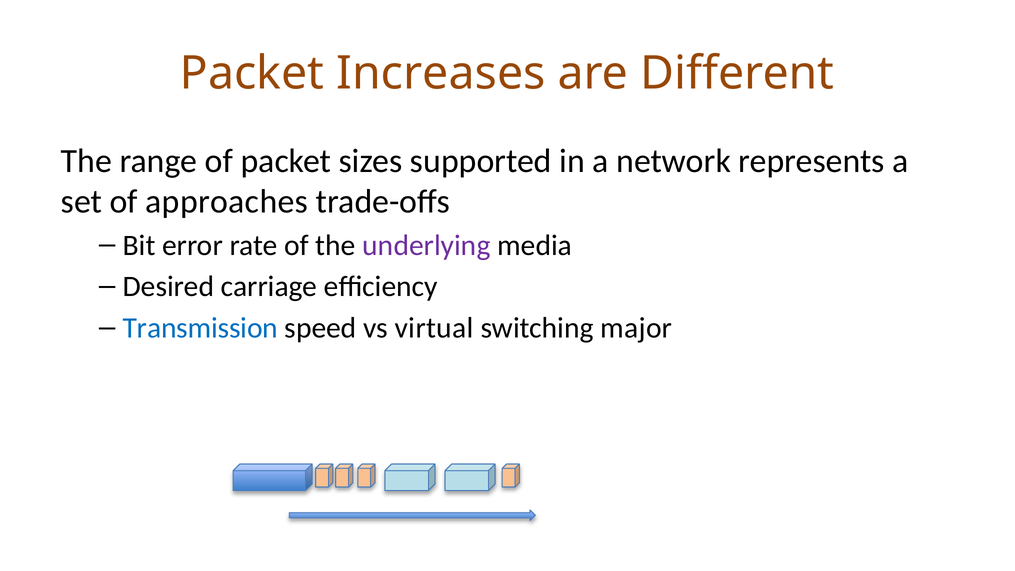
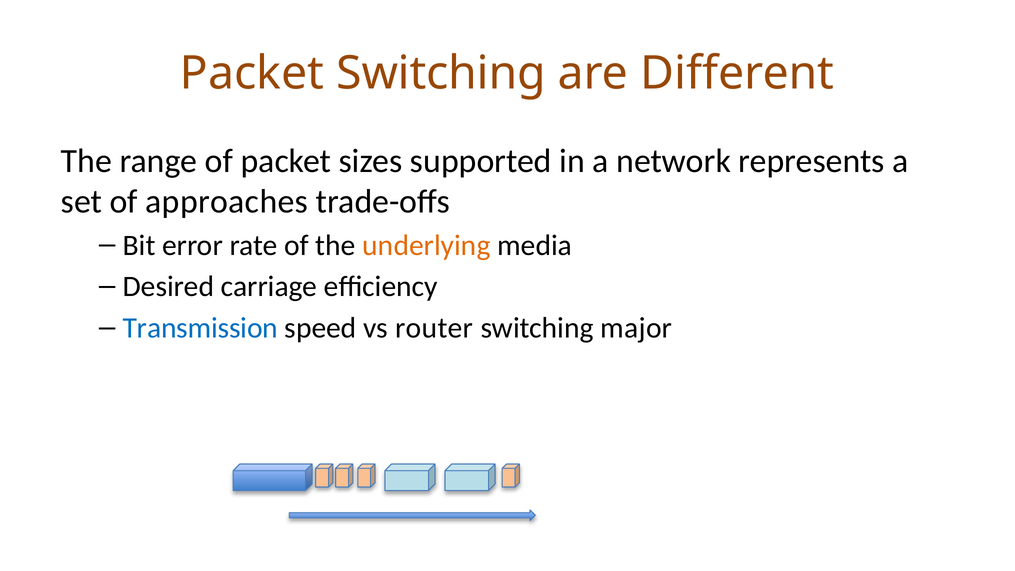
Packet Increases: Increases -> Switching (441, 74)
underlying colour: purple -> orange (426, 245)
virtual: virtual -> router (434, 328)
